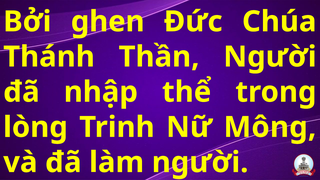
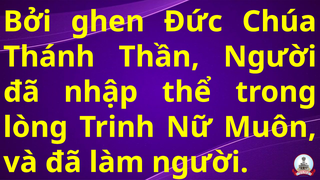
Mông: Mông -> Muôn (270, 127)
